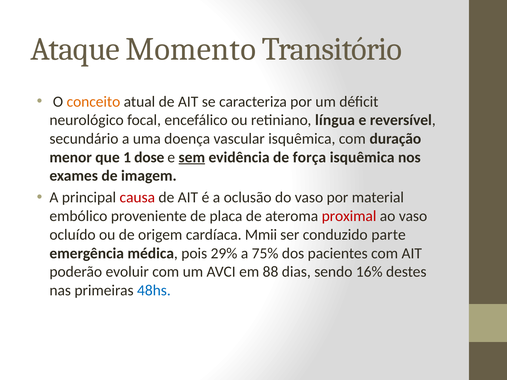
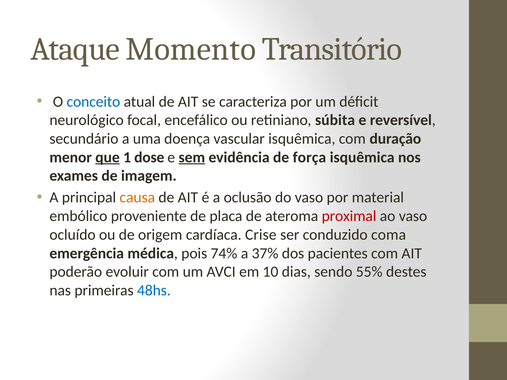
conceito colour: orange -> blue (93, 102)
língua: língua -> súbita (335, 120)
que underline: none -> present (108, 157)
causa colour: red -> orange (137, 198)
Mmii: Mmii -> Crise (261, 235)
parte: parte -> coma (389, 235)
29%: 29% -> 74% (224, 253)
75%: 75% -> 37% (265, 253)
88: 88 -> 10 (270, 272)
16%: 16% -> 55% (369, 272)
